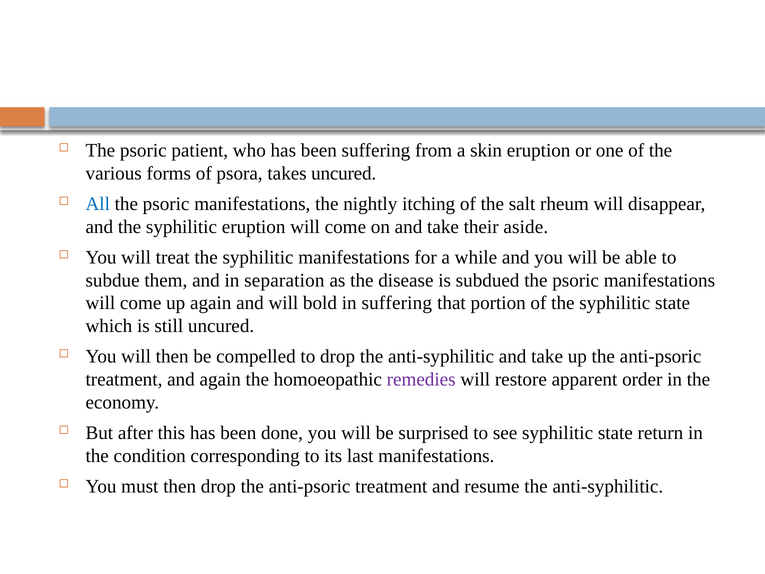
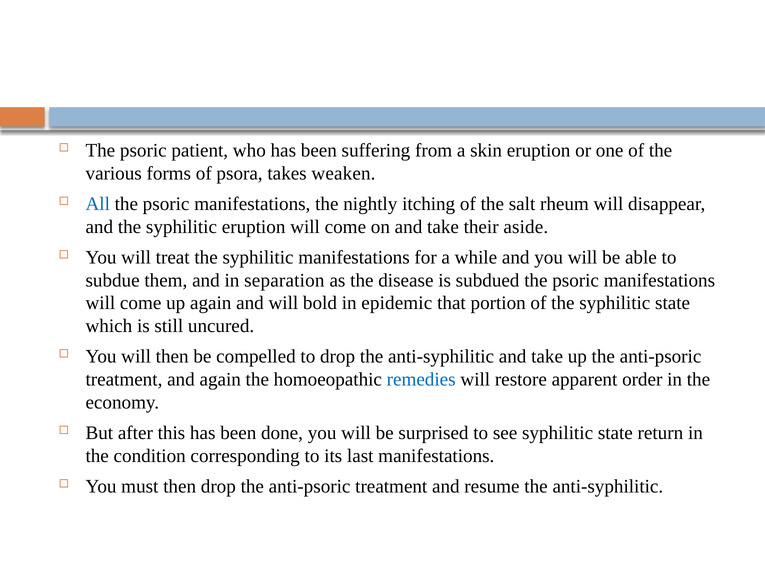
takes uncured: uncured -> weaken (343, 173)
in suffering: suffering -> epidemic (397, 303)
remedies colour: purple -> blue (421, 379)
